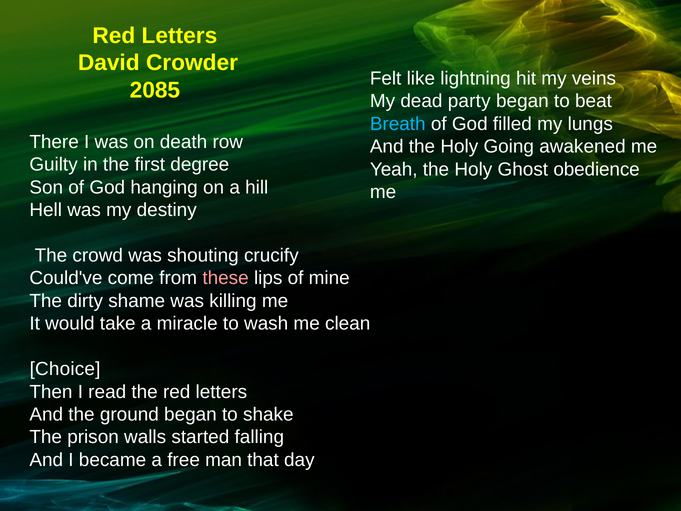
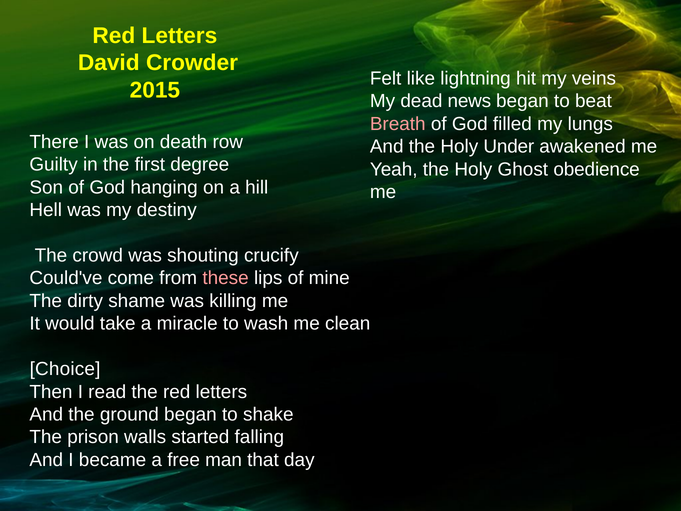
2085: 2085 -> 2015 (155, 90)
party: party -> news (469, 101)
Breath colour: light blue -> pink (398, 124)
Going: Going -> Under (509, 147)
